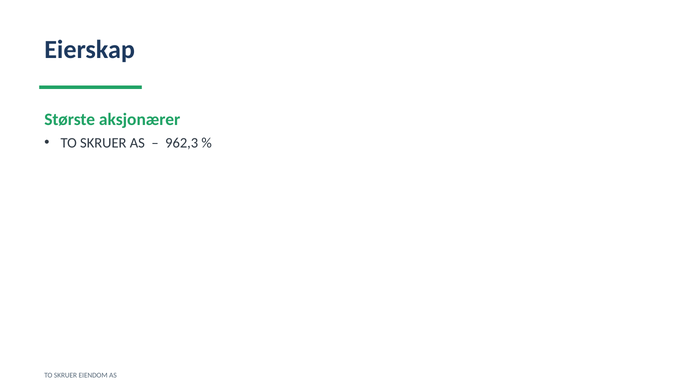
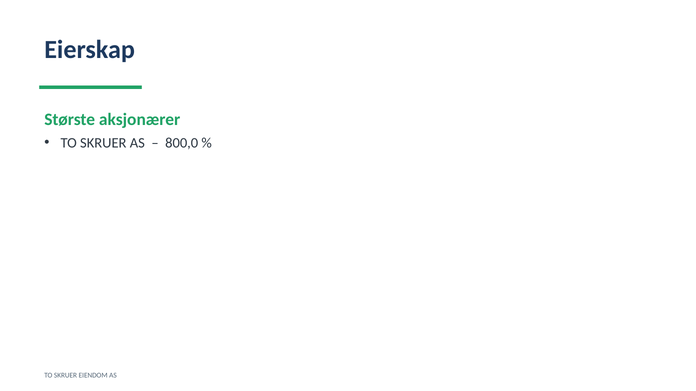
962,3: 962,3 -> 800,0 (182, 143)
